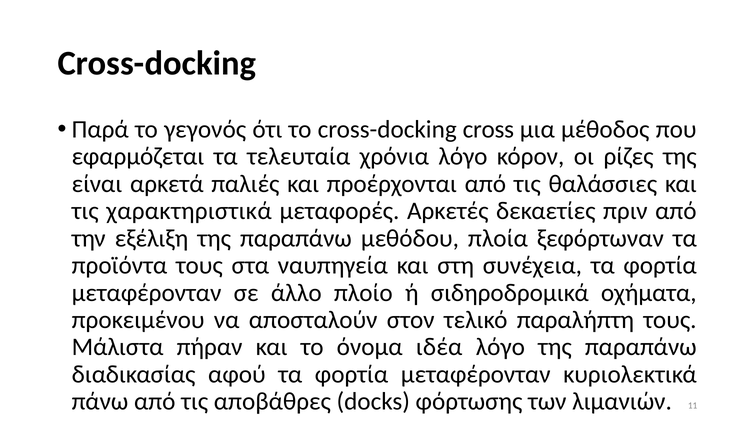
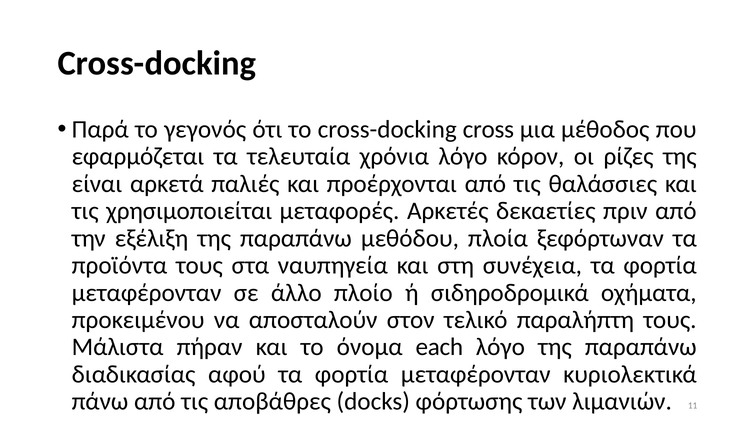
χαρακτηριστικά: χαρακτηριστικά -> χρησιμοποιείται (189, 211)
ιδέα: ιδέα -> each (439, 347)
